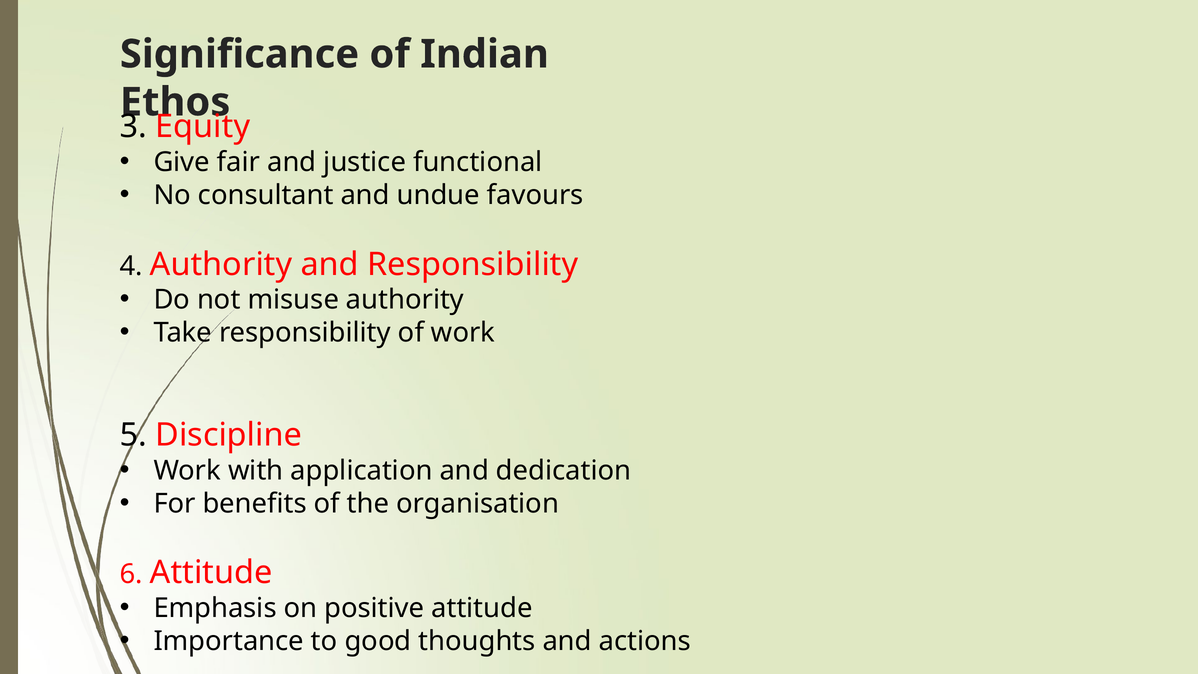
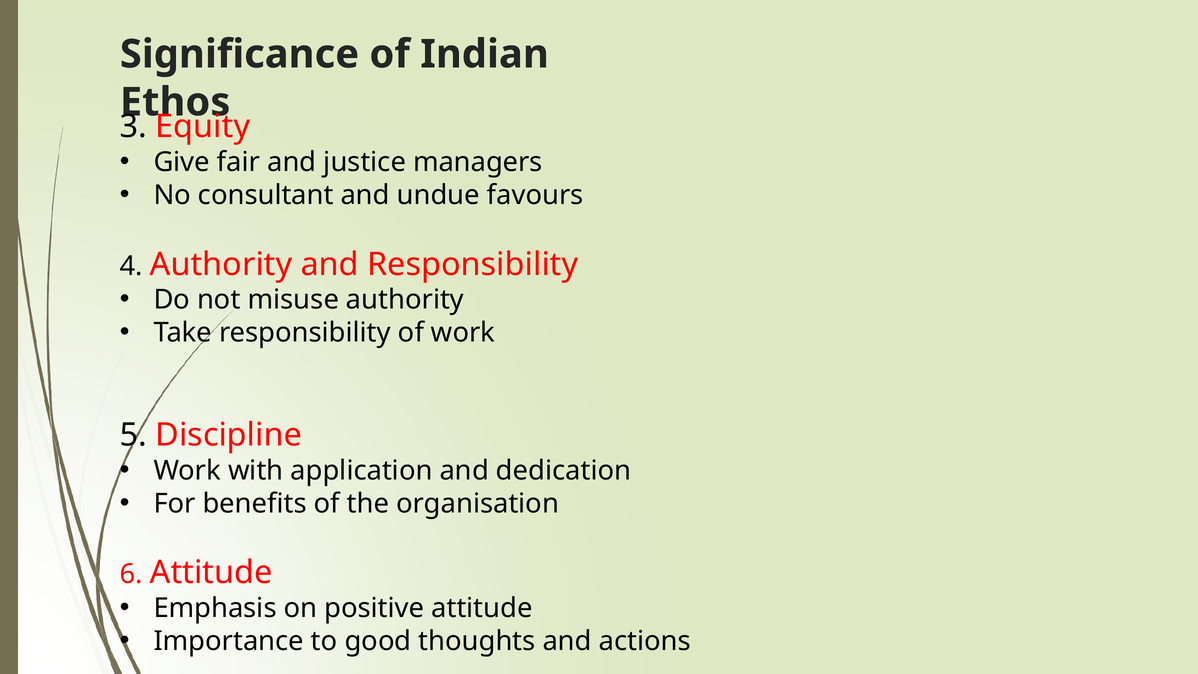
functional: functional -> managers (478, 162)
